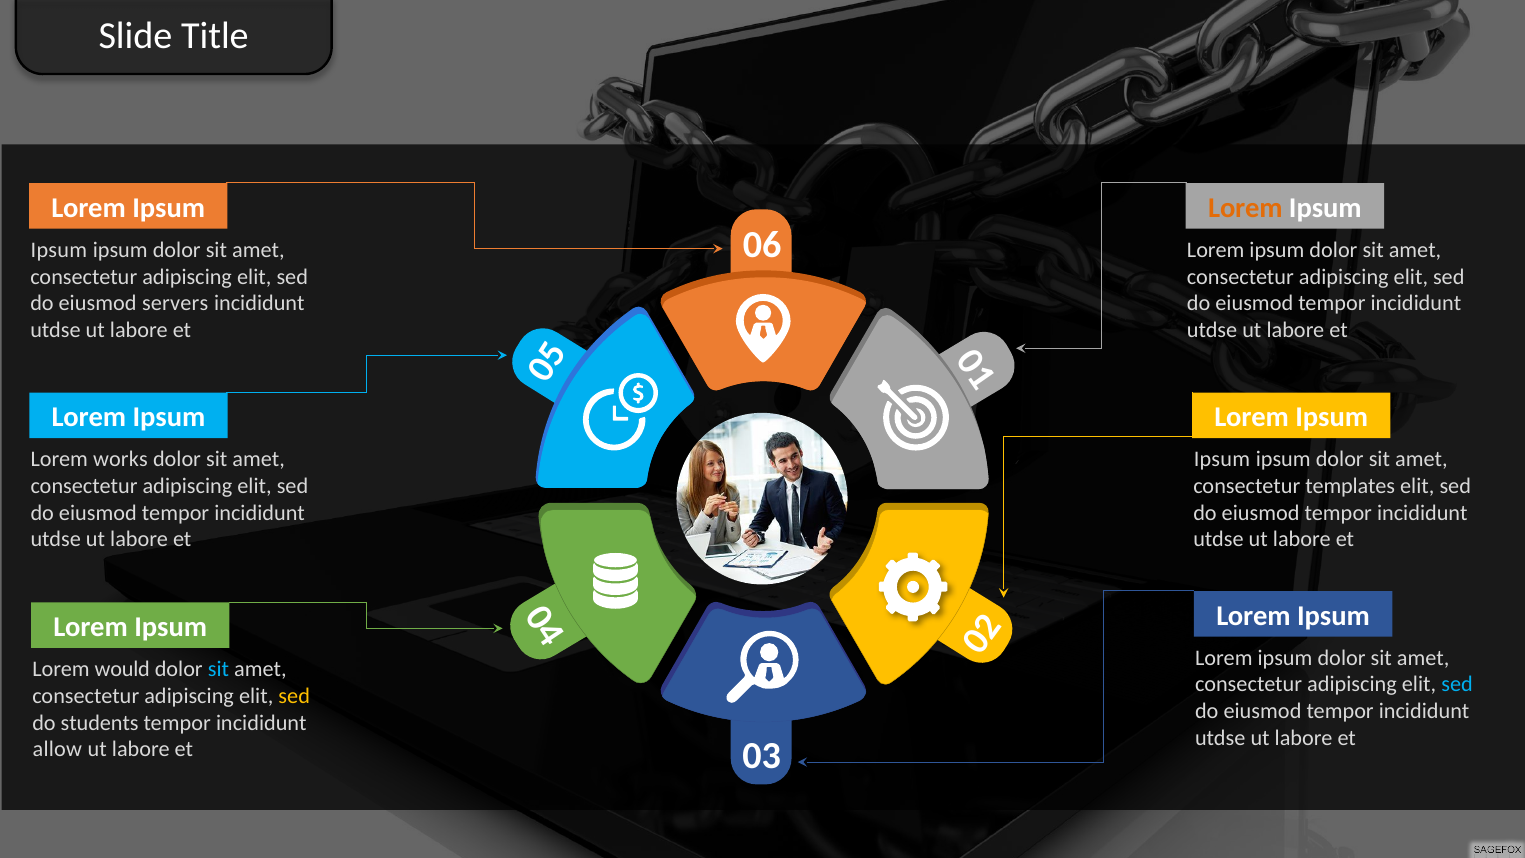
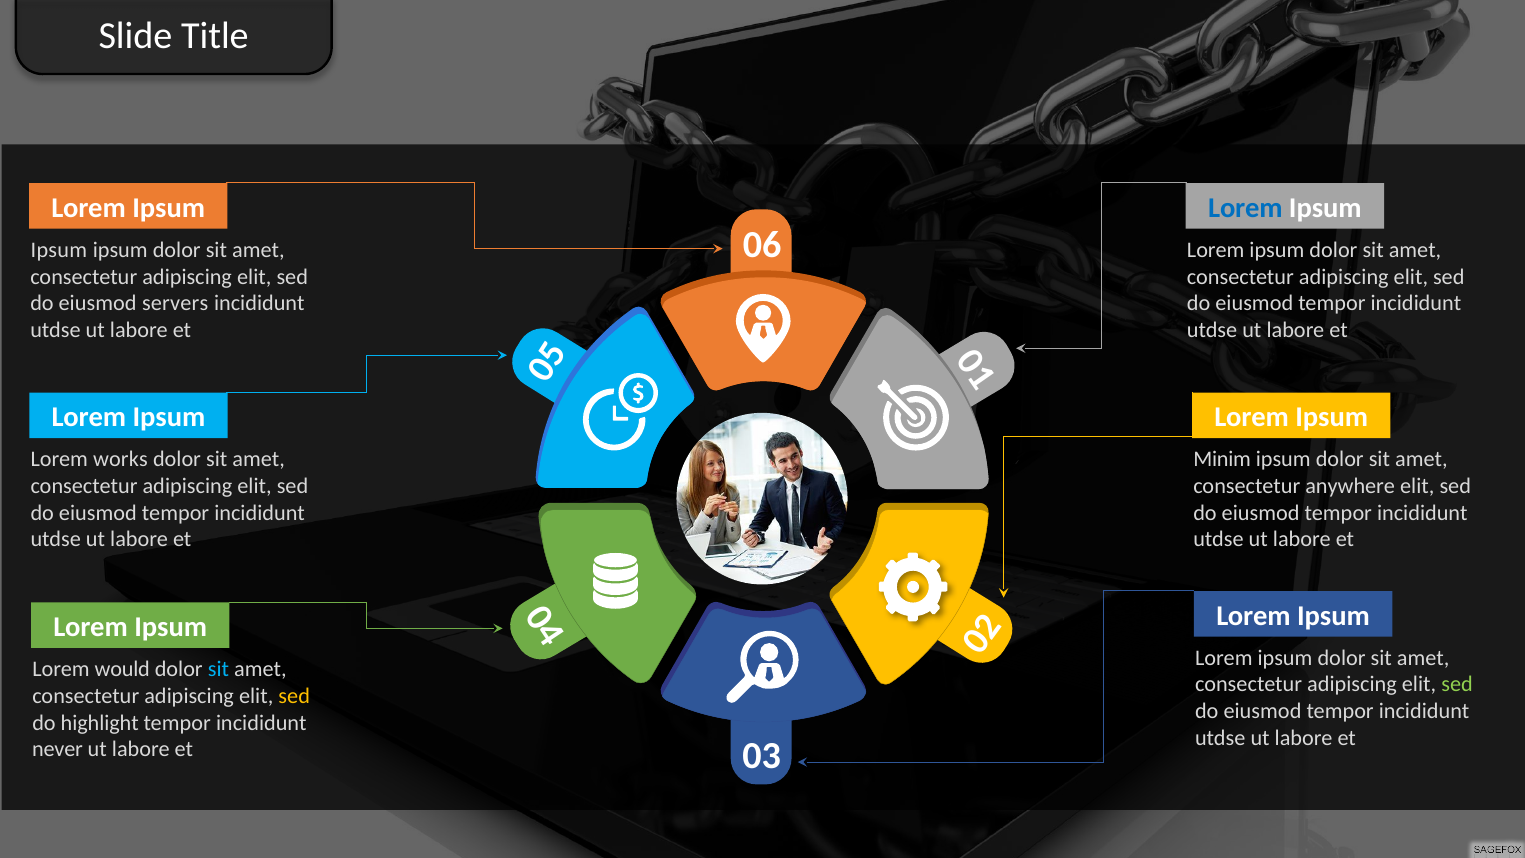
Lorem colour: orange -> blue (1245, 208)
Ipsum: Ipsum -> Minim (1222, 459)
templates: templates -> anywhere (1350, 486)
sed colour: light blue -> light green (1457, 684)
students: students -> highlight (100, 723)
allow: allow -> never (58, 749)
